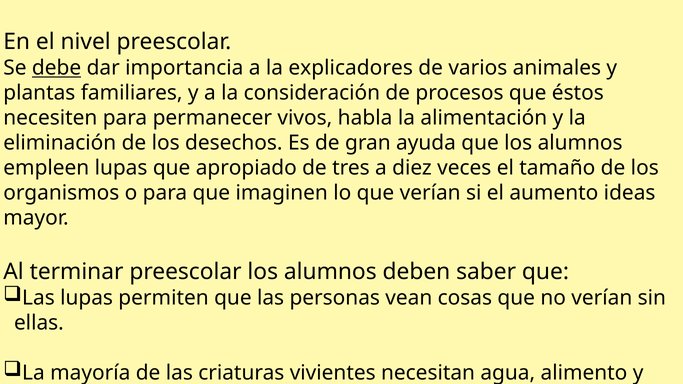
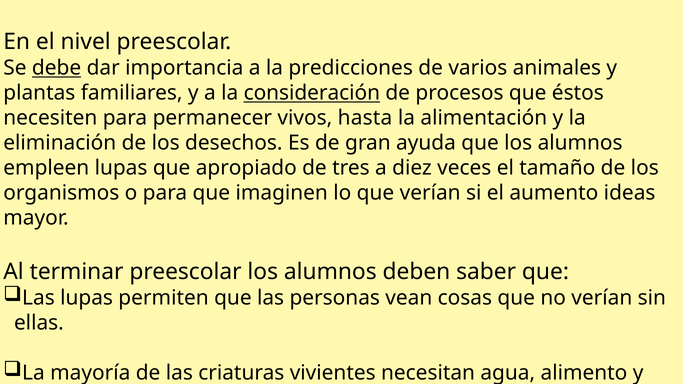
explicadores: explicadores -> predicciones (351, 68)
consideración underline: none -> present (312, 93)
habla: habla -> hasta (365, 118)
